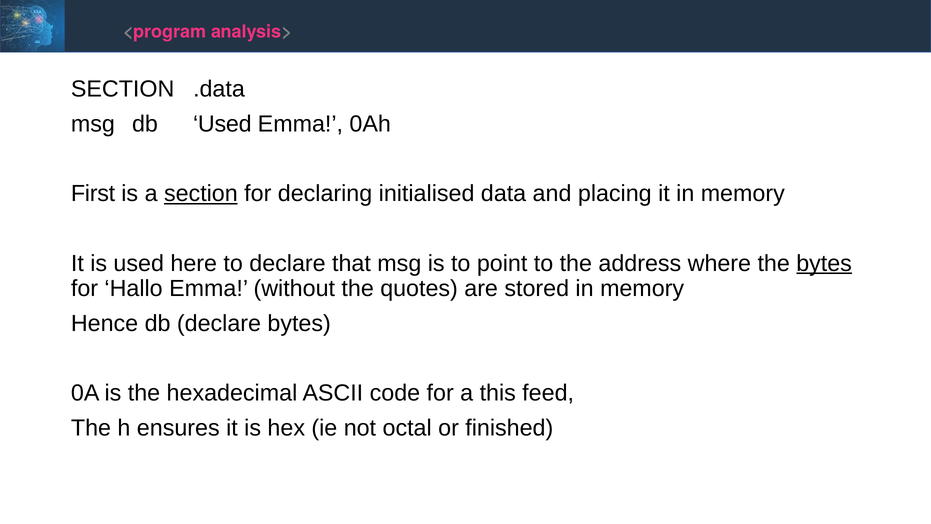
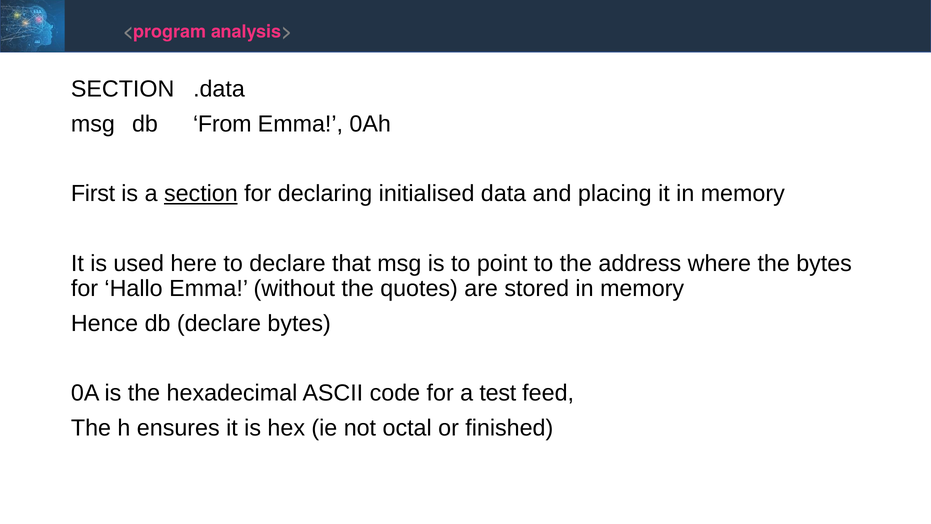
db Used: Used -> From (222, 124)
bytes underline: present -> none (824, 263)
this: this -> test (498, 393)
